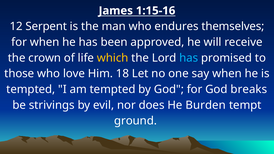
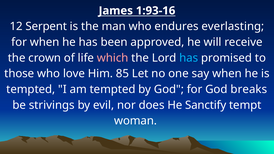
1:15-16: 1:15-16 -> 1:93-16 (156, 11)
themselves: themselves -> everlasting (233, 26)
which colour: yellow -> pink (113, 58)
18: 18 -> 85 (122, 74)
Burden: Burden -> Sanctify (206, 105)
ground: ground -> woman (136, 121)
